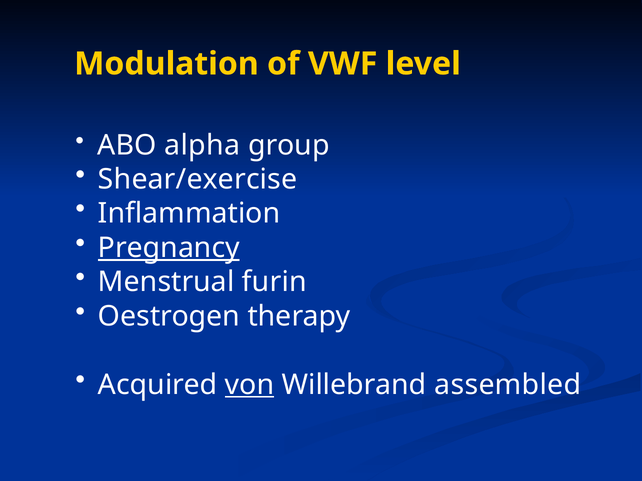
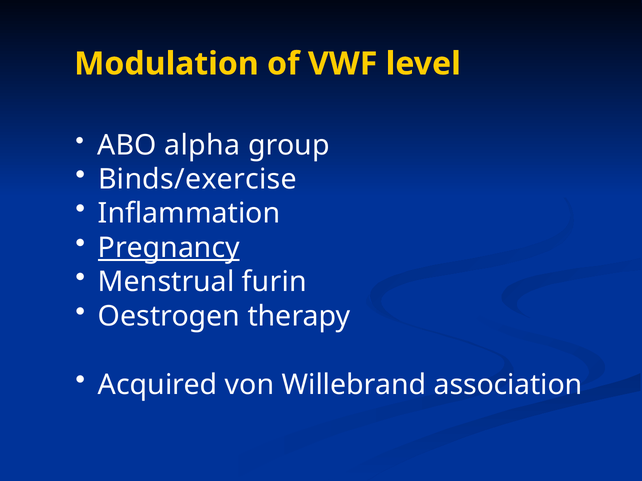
Shear/exercise: Shear/exercise -> Binds/exercise (198, 180)
von underline: present -> none (250, 385)
assembled: assembled -> association (508, 385)
